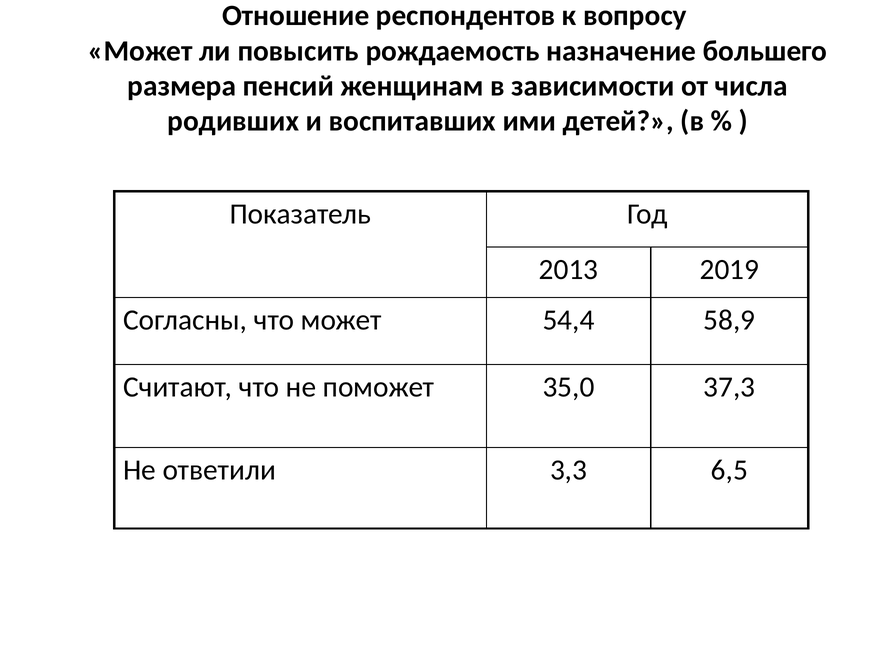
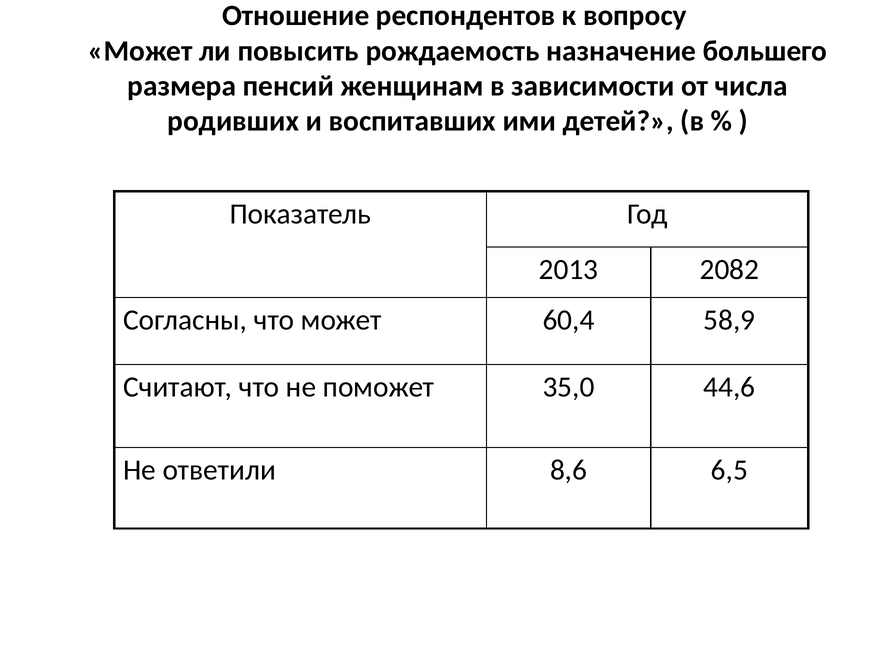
2019: 2019 -> 2082 (729, 270)
54,4: 54,4 -> 60,4 (569, 321)
37,3: 37,3 -> 44,6 (729, 388)
3,3: 3,3 -> 8,6 (569, 471)
